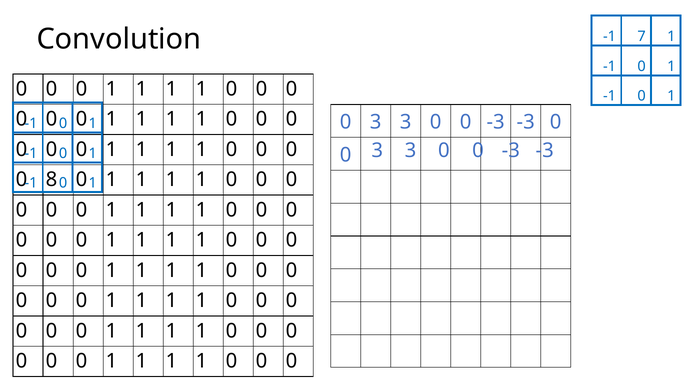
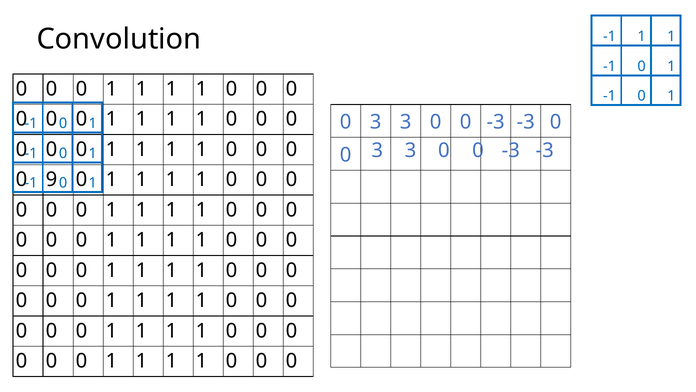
-1 7: 7 -> 1 (642, 36)
8: 8 -> 9 (51, 180)
